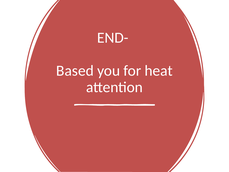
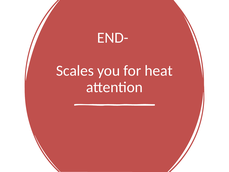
Based: Based -> Scales (75, 71)
